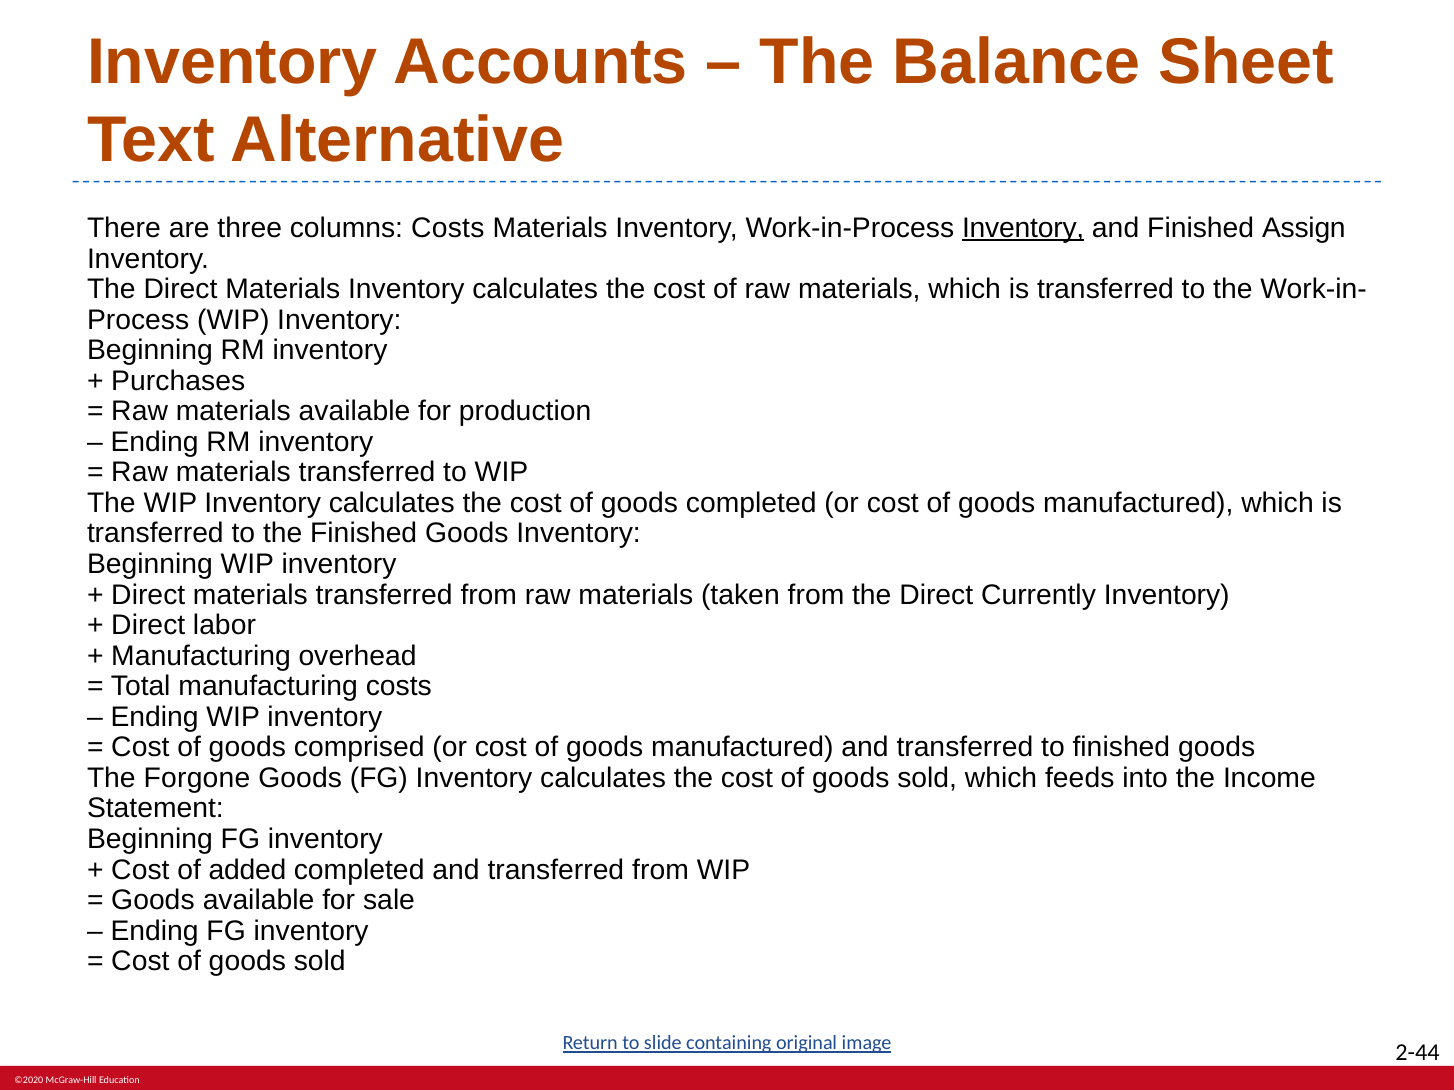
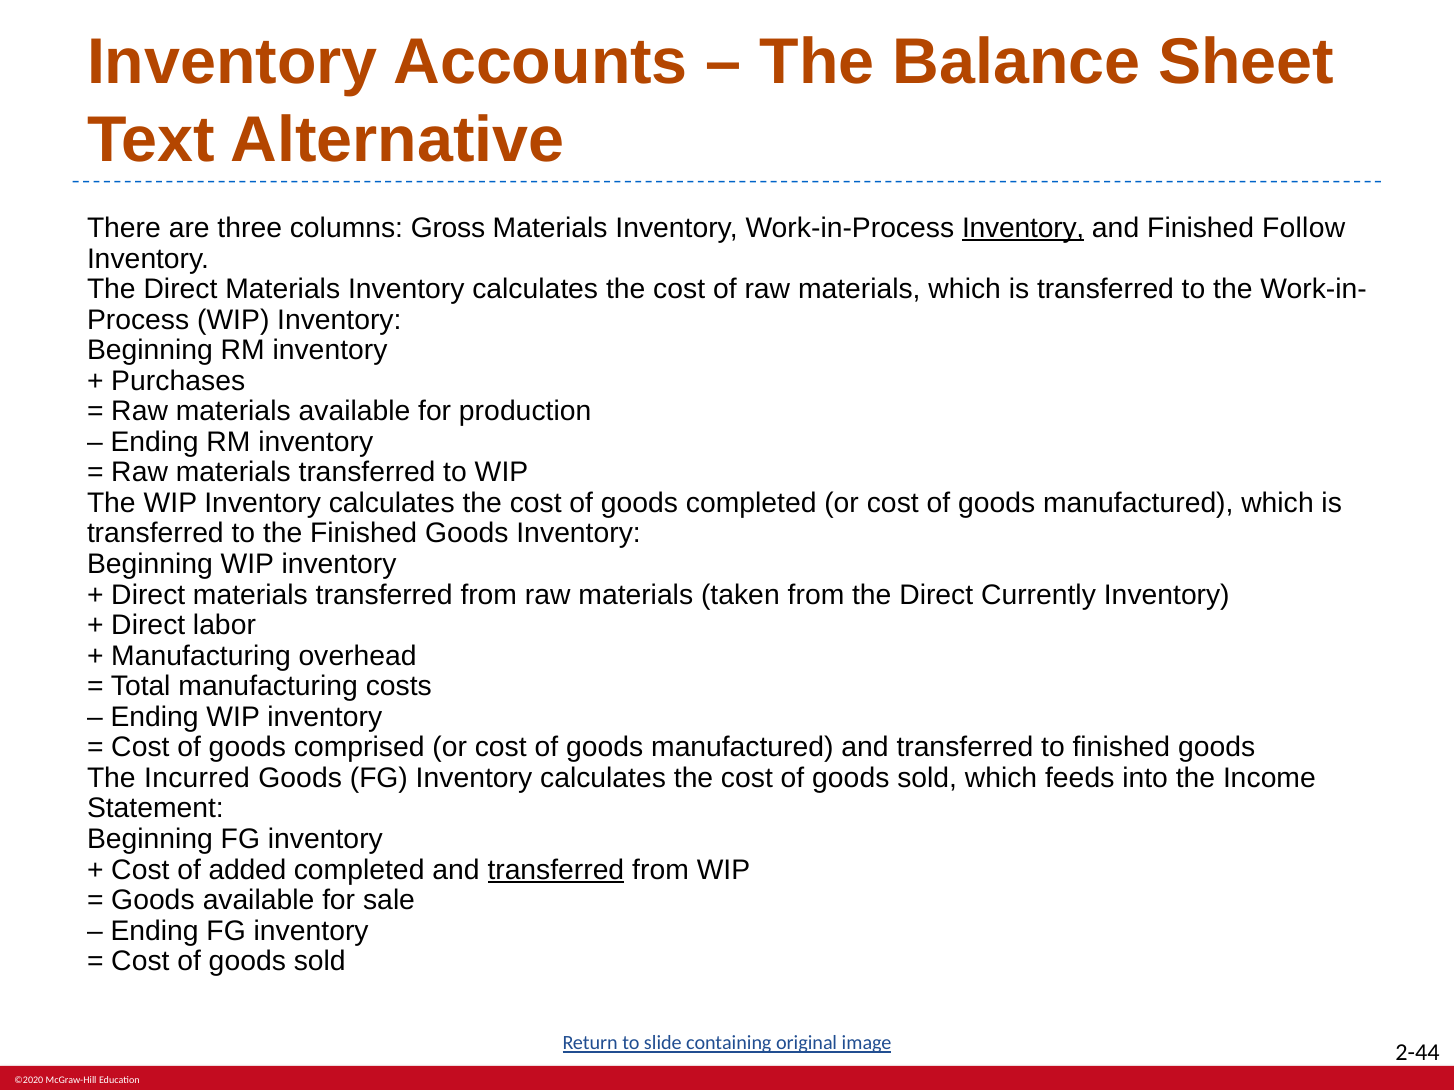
columns Costs: Costs -> Gross (448, 228)
Assign: Assign -> Follow (1304, 228)
Forgone: Forgone -> Incurred (197, 778)
transferred underline: none -> present (556, 870)
